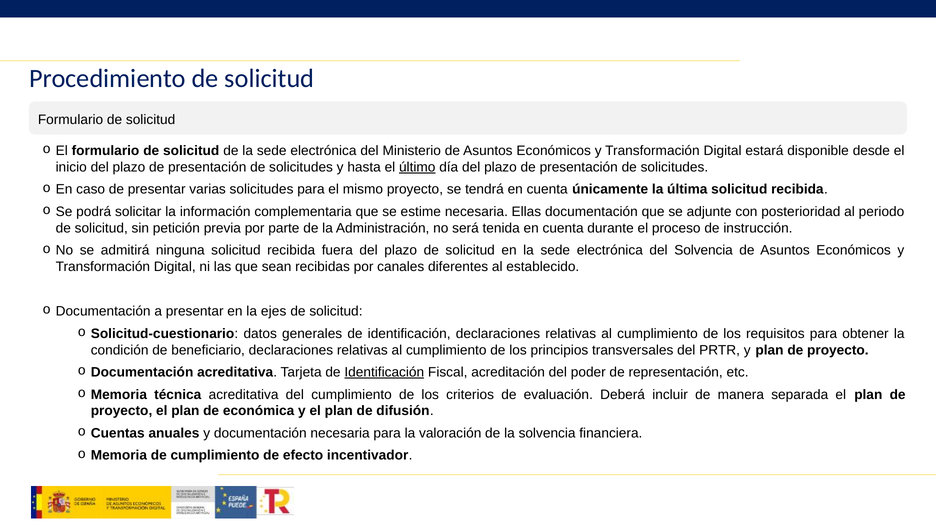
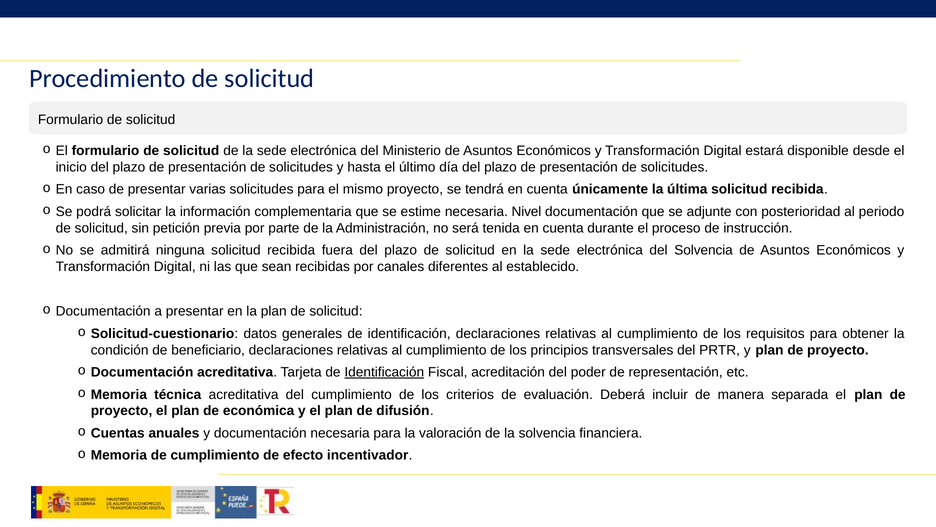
último underline: present -> none (417, 167)
Ellas: Ellas -> Nivel (526, 212)
la ejes: ejes -> plan (274, 311)
